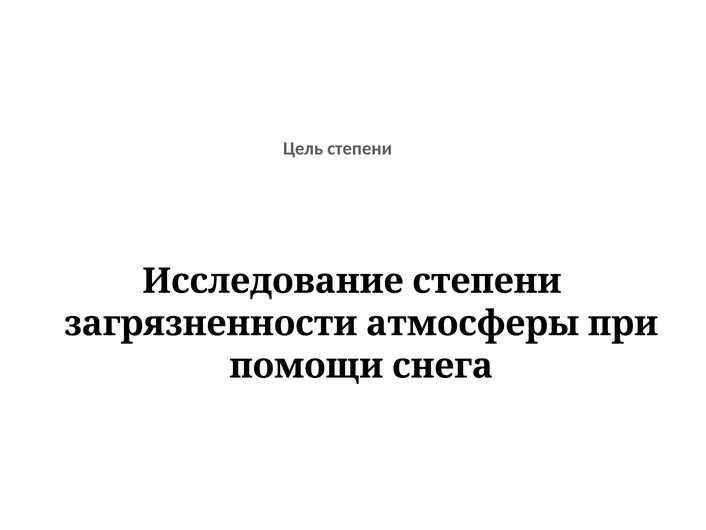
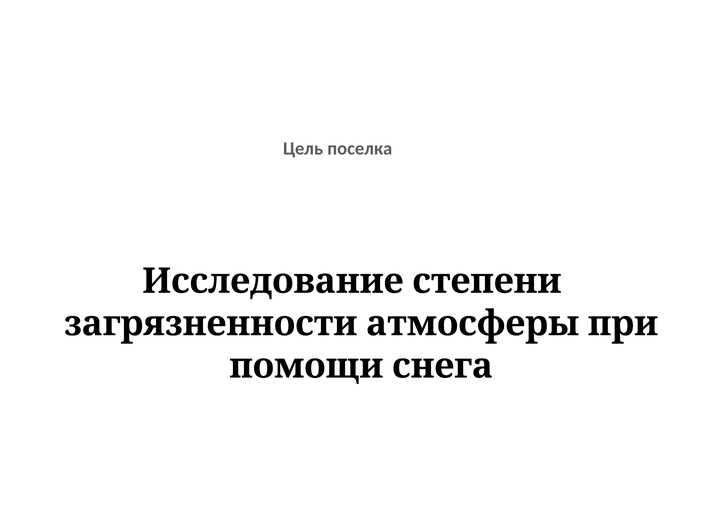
Цель степени: степени -> поселка (360, 148)
